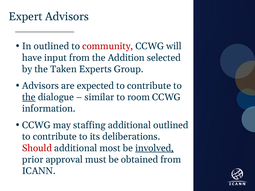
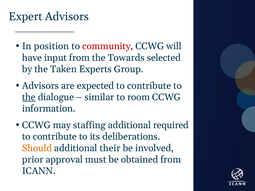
In outlined: outlined -> position (51, 46)
Addition: Addition -> Towards (126, 58)
additional outlined: outlined -> required (171, 125)
Should colour: red -> orange (37, 148)
most: most -> their (110, 148)
involved underline: present -> none (154, 148)
